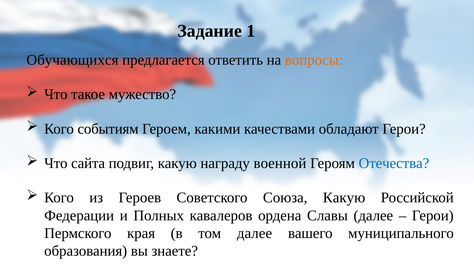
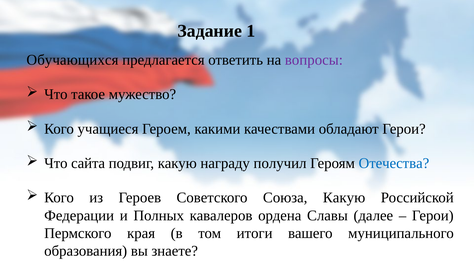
вопросы colour: orange -> purple (314, 60)
событиям: событиям -> учащиеся (108, 129)
военной: военной -> получил (280, 163)
том далее: далее -> итоги (255, 233)
